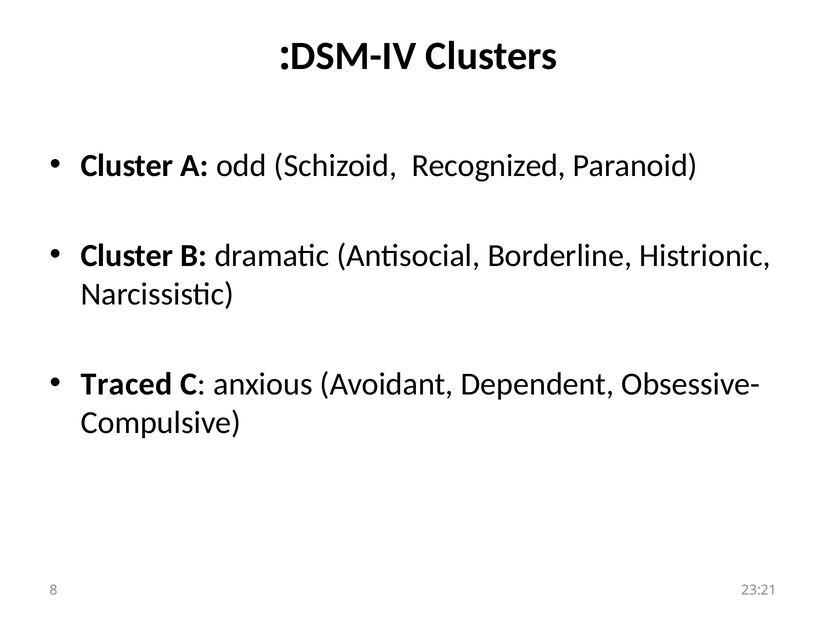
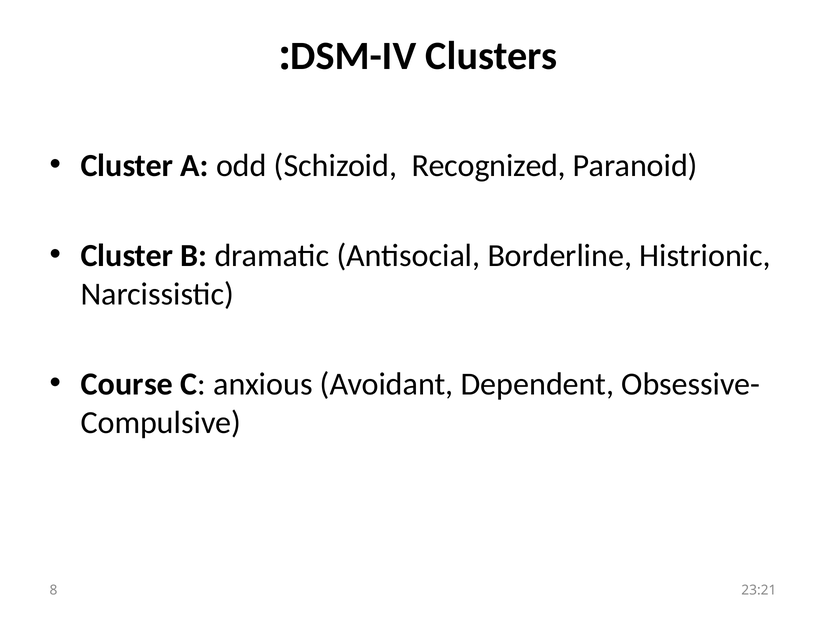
Traced: Traced -> Course (127, 384)
